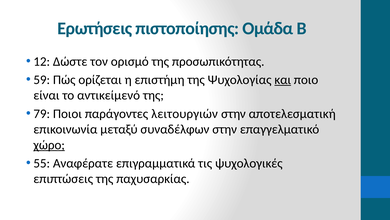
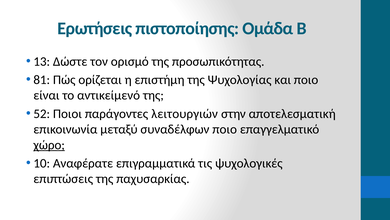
12: 12 -> 13 (42, 61)
59: 59 -> 81 (42, 80)
και underline: present -> none (283, 80)
79: 79 -> 52 (42, 113)
συναδέλφων στην: στην -> ποιο (225, 129)
55: 55 -> 10 (42, 163)
